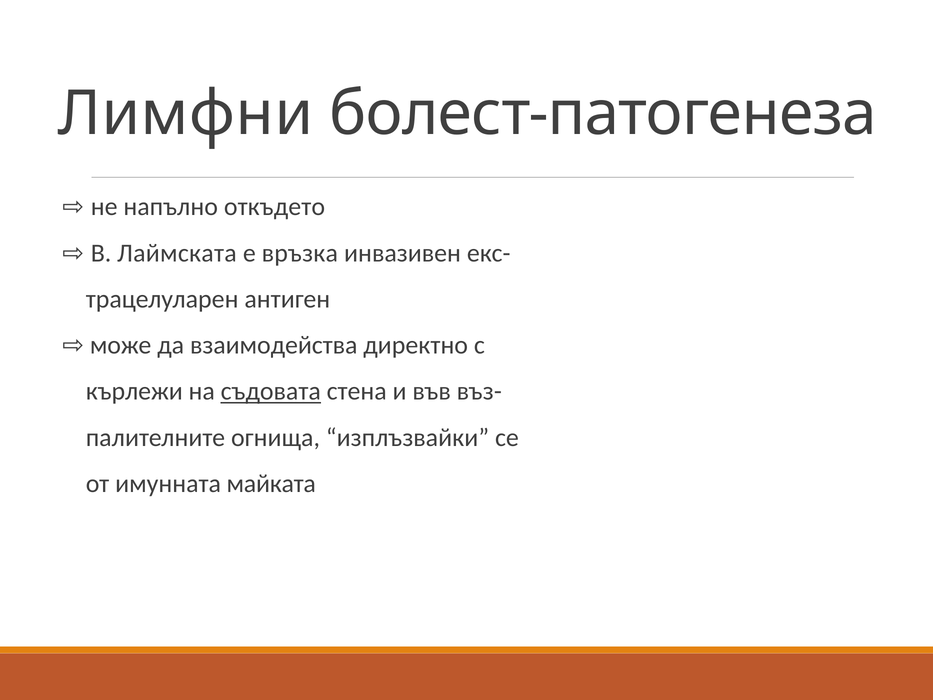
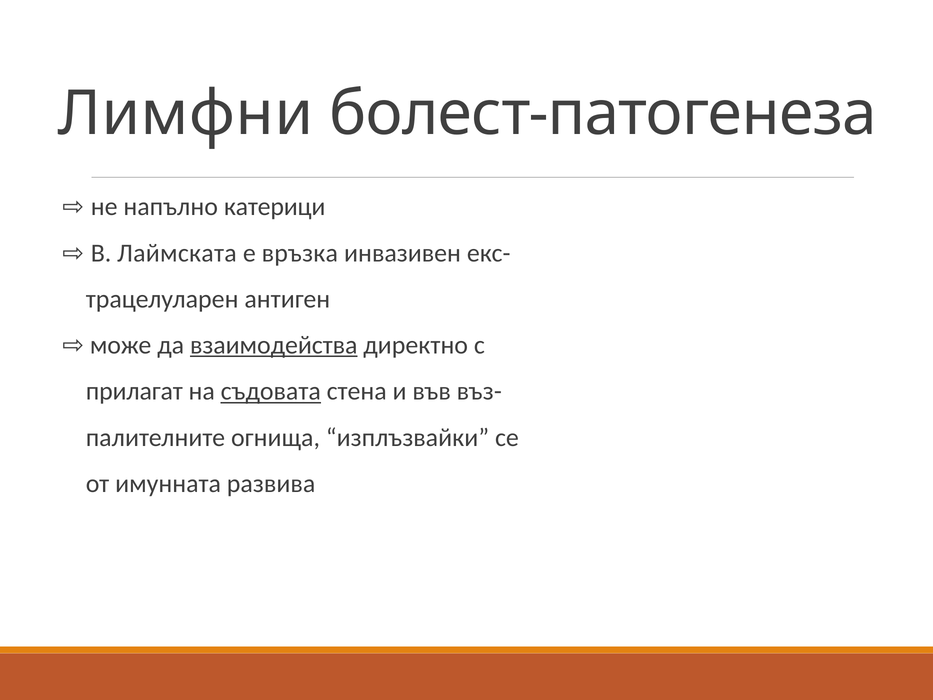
откъдето: откъдето -> катерици (275, 207)
взаимодейства underline: none -> present (274, 345)
кърлежи: кърлежи -> прилагат (134, 391)
майката: майката -> развива (271, 484)
